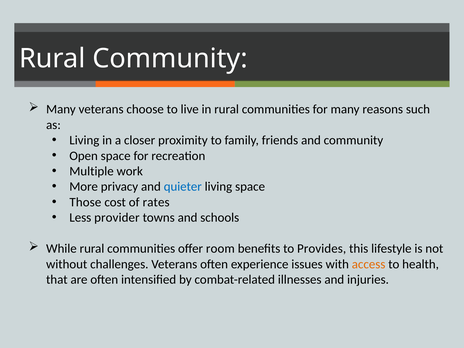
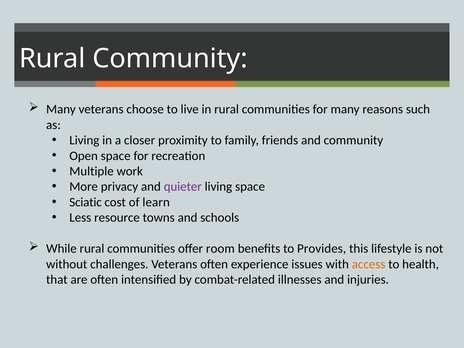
quieter colour: blue -> purple (183, 187)
Those: Those -> Sciatic (86, 202)
rates: rates -> learn (156, 202)
provider: provider -> resource (117, 218)
